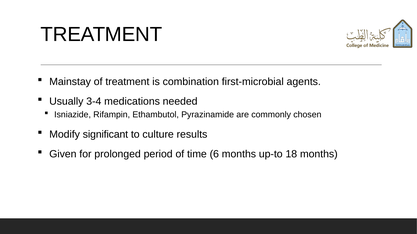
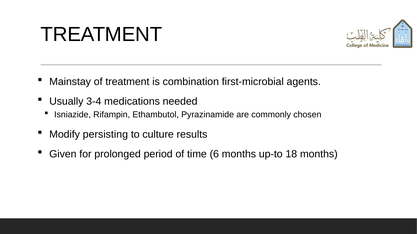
significant: significant -> persisting (105, 135)
